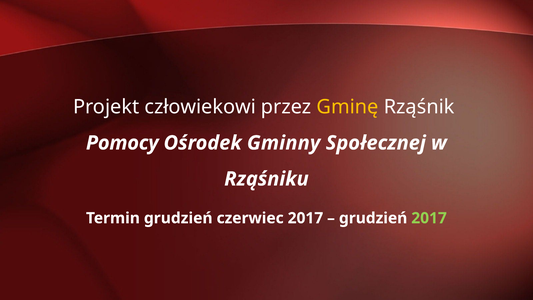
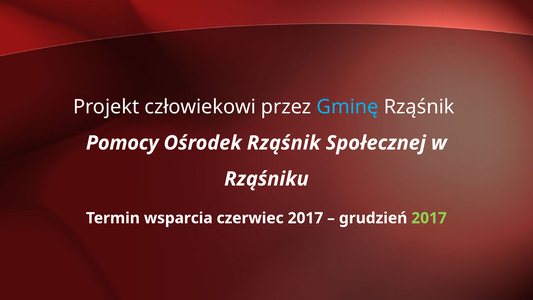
Gminę colour: yellow -> light blue (348, 107)
Ośrodek Gminny: Gminny -> Rząśnik (284, 143)
Termin grudzień: grudzień -> wsparcia (178, 218)
